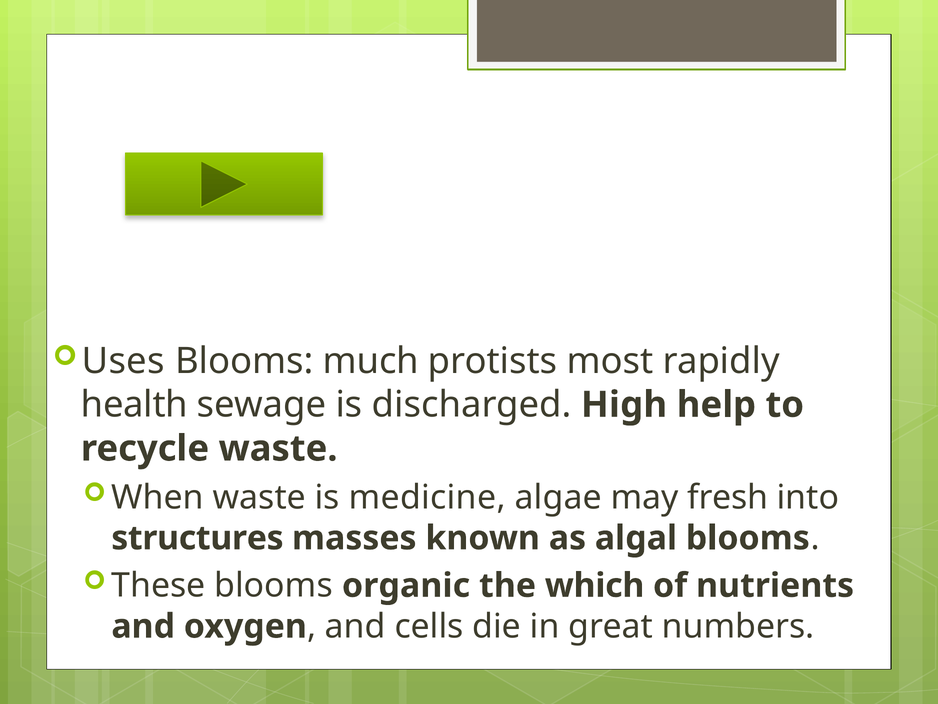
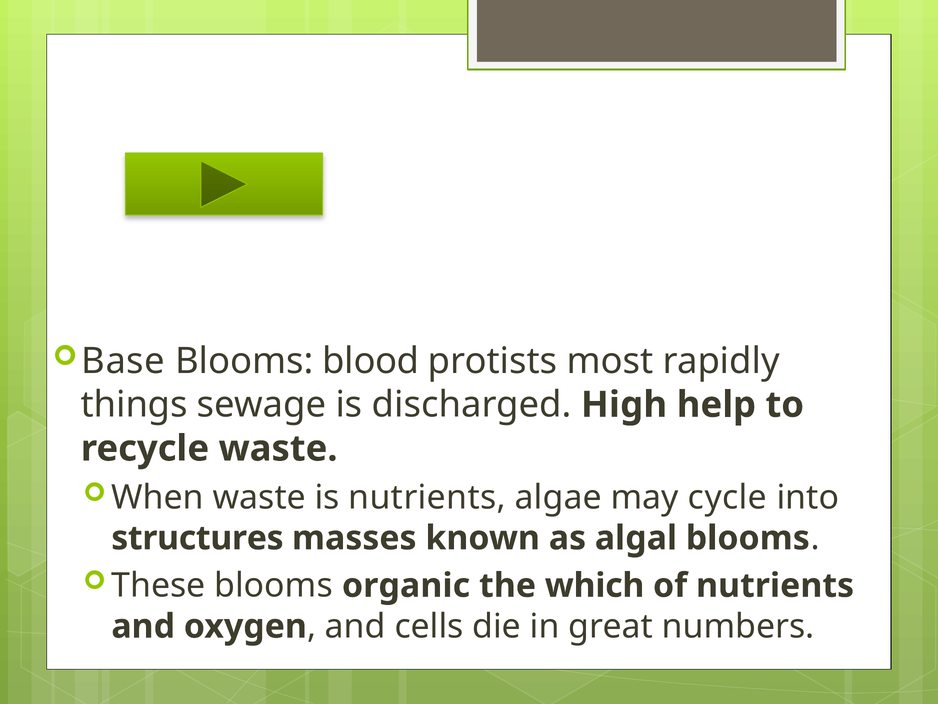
Uses: Uses -> Base (123, 361)
much: much -> blood (371, 361)
health: health -> things (134, 405)
is medicine: medicine -> nutrients (427, 497)
fresh: fresh -> cycle (727, 497)
